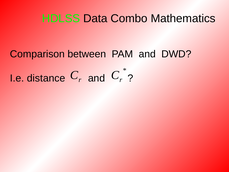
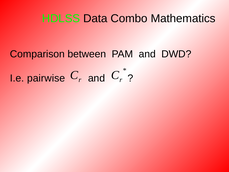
distance: distance -> pairwise (46, 78)
